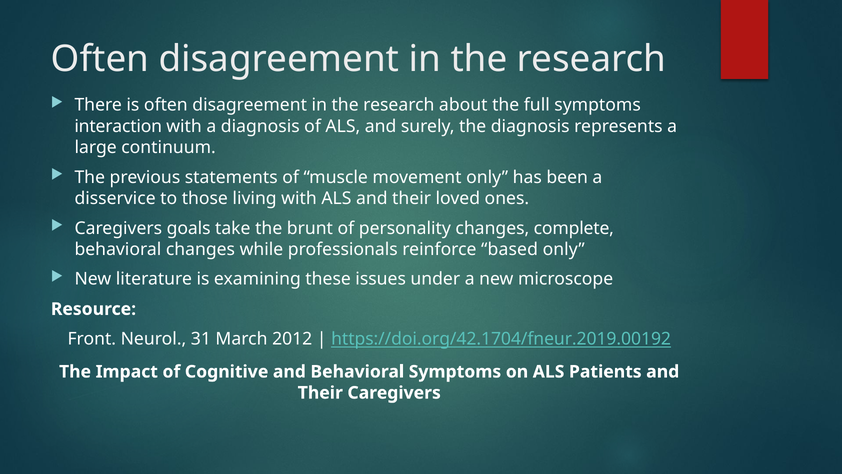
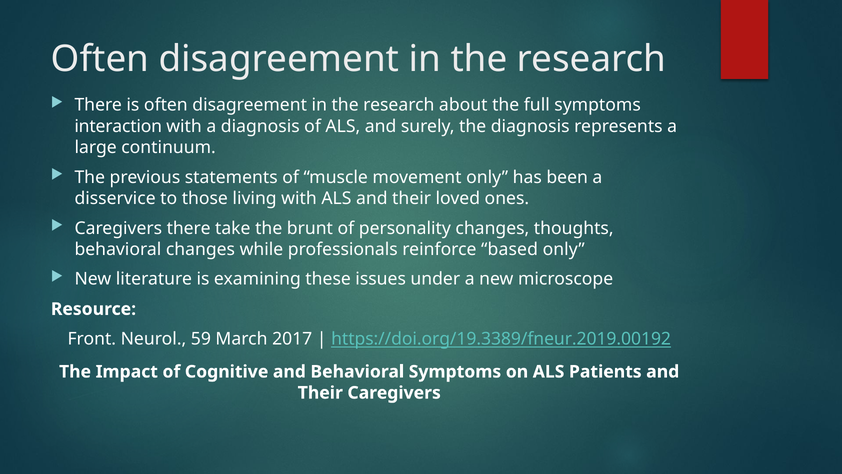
Caregivers goals: goals -> there (189, 228)
complete: complete -> thoughts (574, 228)
31: 31 -> 59 (201, 339)
2012: 2012 -> 2017 (292, 339)
https://doi.org/42.1704/fneur.2019.00192: https://doi.org/42.1704/fneur.2019.00192 -> https://doi.org/19.3389/fneur.2019.00192 (501, 339)
